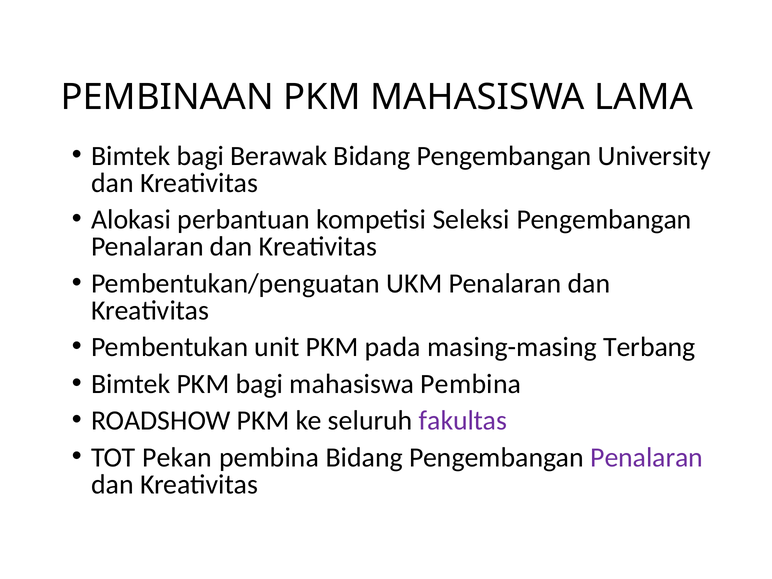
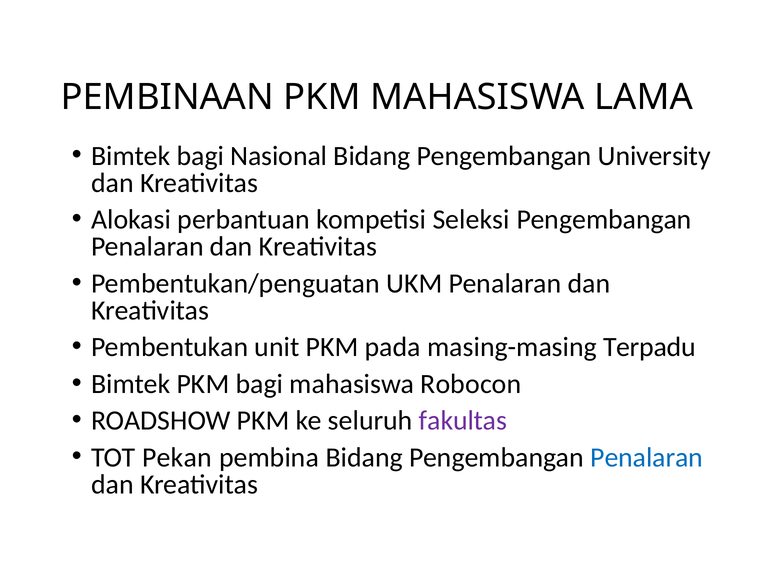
Berawak: Berawak -> Nasional (279, 156)
Terbang: Terbang -> Terpadu (649, 347)
mahasiswa Pembina: Pembina -> Robocon (471, 384)
Penalaran colour: purple -> blue (647, 457)
